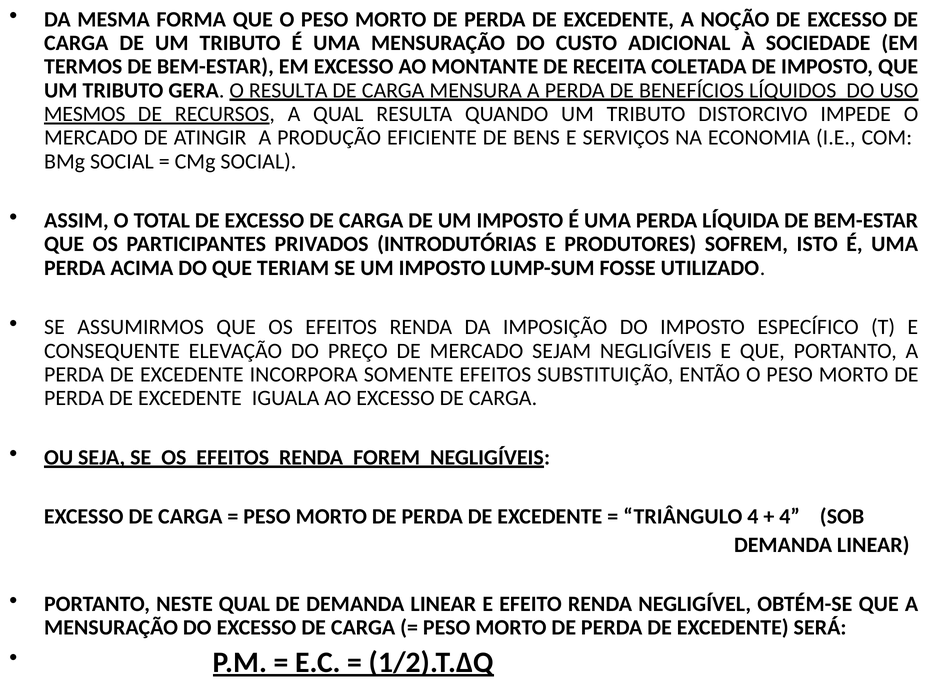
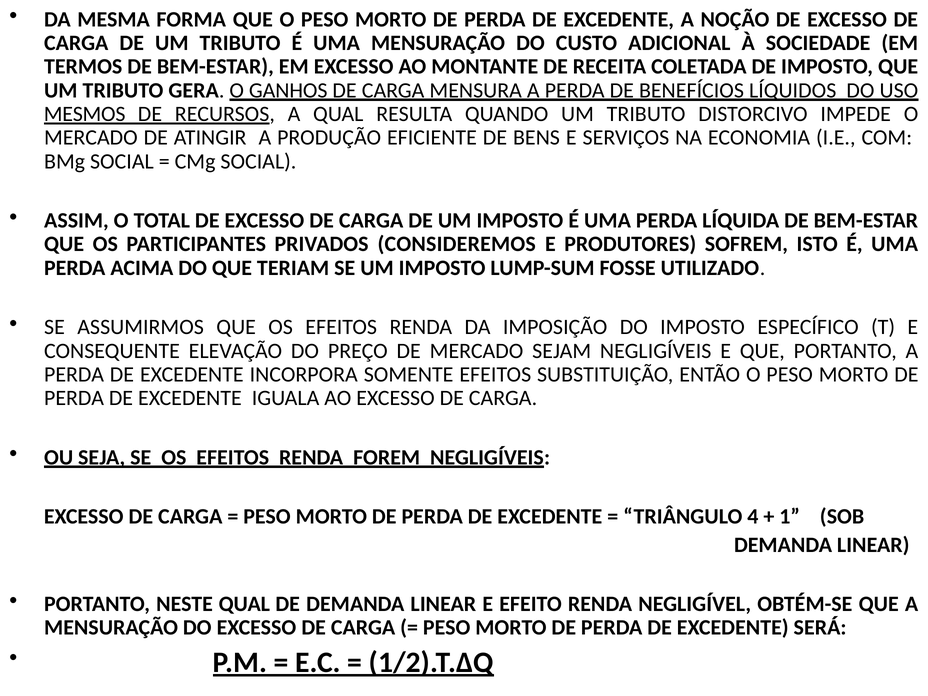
O RESULTA: RESULTA -> GANHOS (288, 90)
INTRODUTÓRIAS: INTRODUTÓRIAS -> CONSIDEREMOS (457, 244)
4: 4 -> 1 (790, 517)
